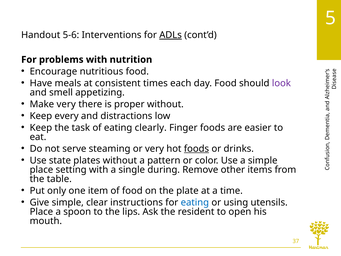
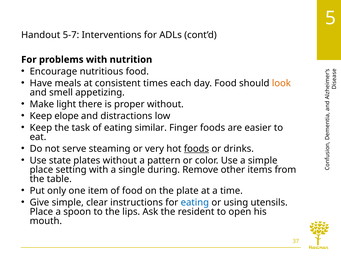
5-6: 5-6 -> 5-7 (71, 35)
ADLs underline: present -> none (171, 35)
look colour: purple -> orange (281, 83)
Make very: very -> light (66, 104)
every: every -> elope (67, 116)
clearly: clearly -> similar (151, 128)
